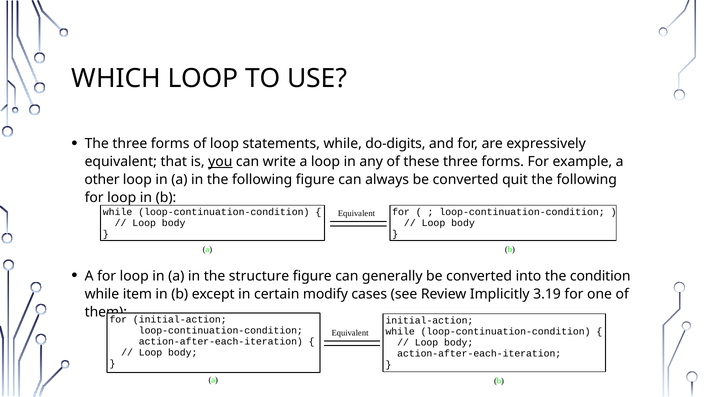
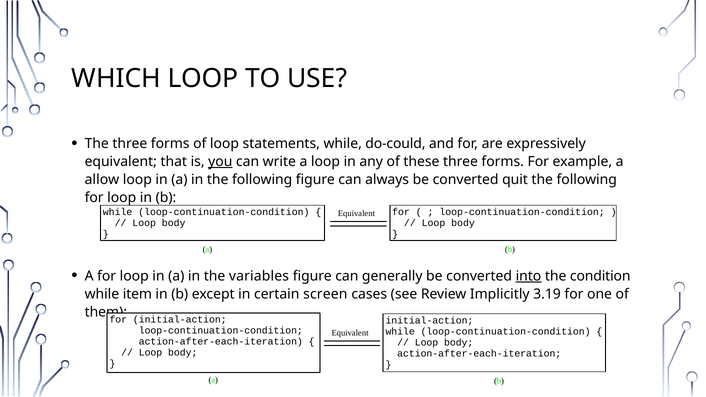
do-digits: do-digits -> do-could (395, 144)
other: other -> allow (102, 180)
structure: structure -> variables (259, 276)
into underline: none -> present (528, 276)
modify: modify -> screen (325, 294)
